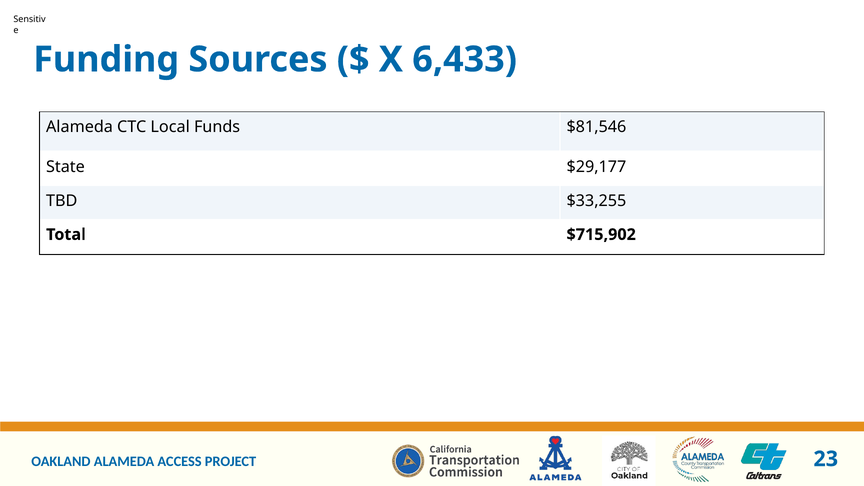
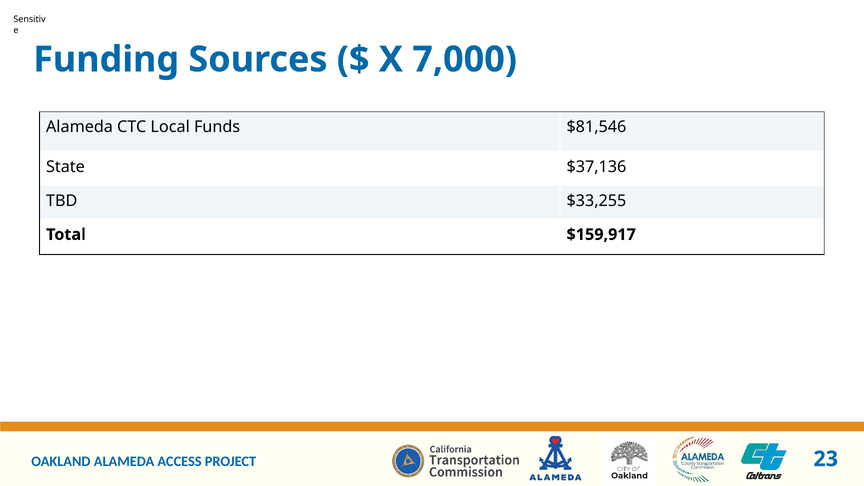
6,433: 6,433 -> 7,000 (465, 60)
$29,177: $29,177 -> $37,136 (596, 167)
$715,902: $715,902 -> $159,917 (601, 235)
